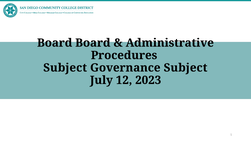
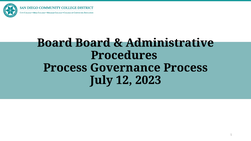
Subject: Subject -> Process (65, 68)
Governance Subject: Subject -> Process (186, 68)
